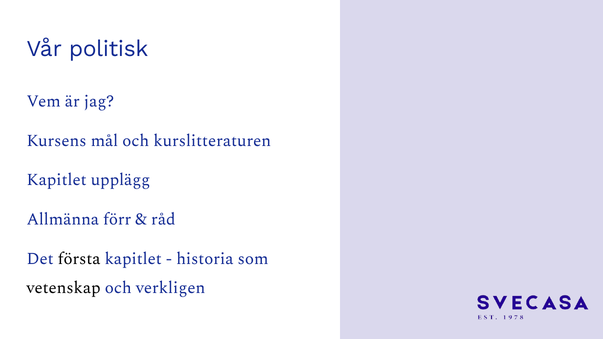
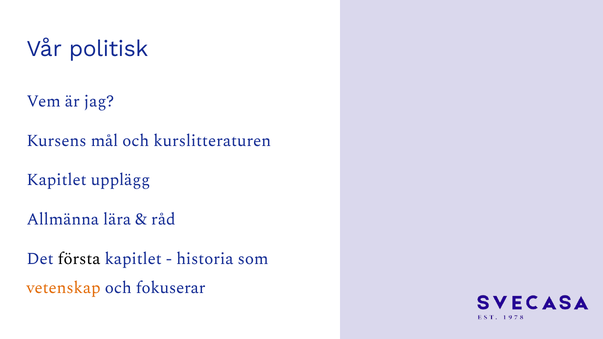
förr: förr -> lära (117, 219)
vetenskap colour: black -> orange (64, 288)
verkligen: verkligen -> fokuserar (171, 288)
